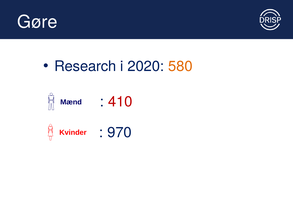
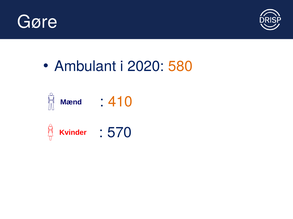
Research: Research -> Ambulant (85, 67)
410 colour: red -> orange (120, 102)
970: 970 -> 570 (119, 133)
